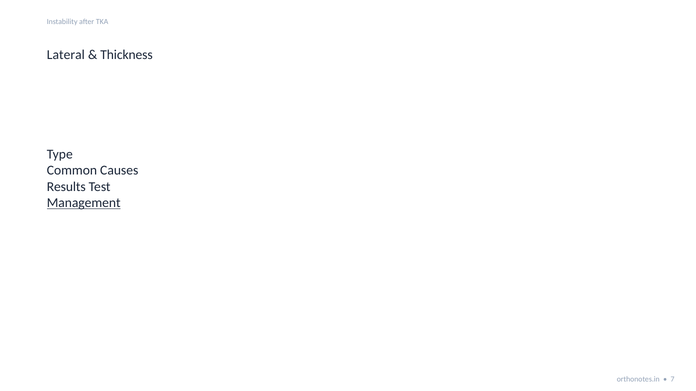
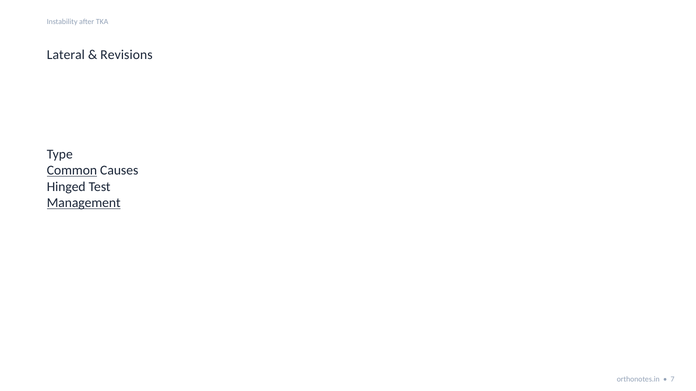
Thickness: Thickness -> Revisions (126, 55)
Common underline: none -> present (72, 171)
Results: Results -> Hinged (66, 187)
